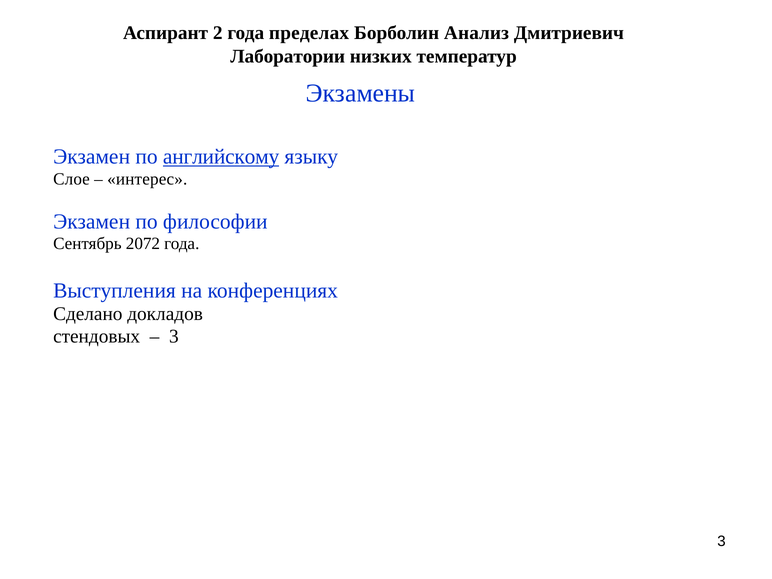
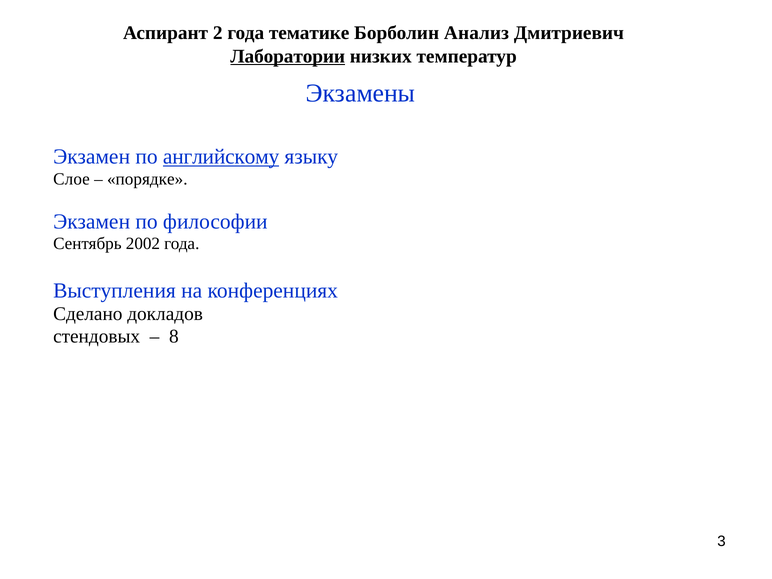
пределах: пределах -> тематике (309, 33)
Лаборатории underline: none -> present (288, 56)
интерес: интерес -> порядке (147, 179)
2072: 2072 -> 2002 (143, 244)
3: 3 -> 8 (174, 337)
